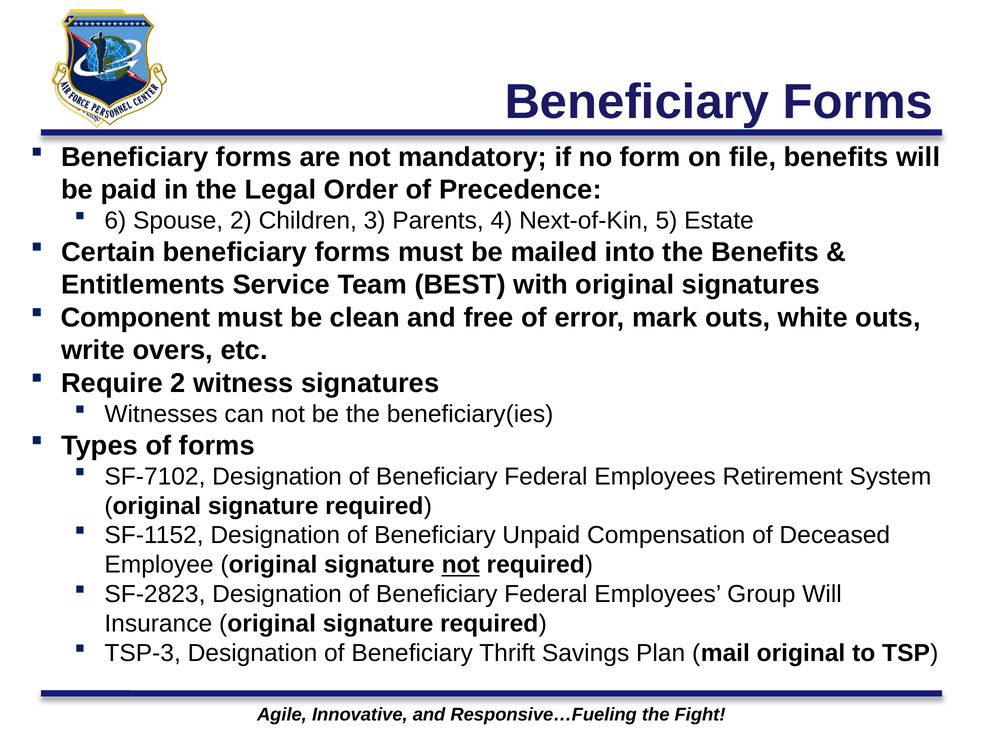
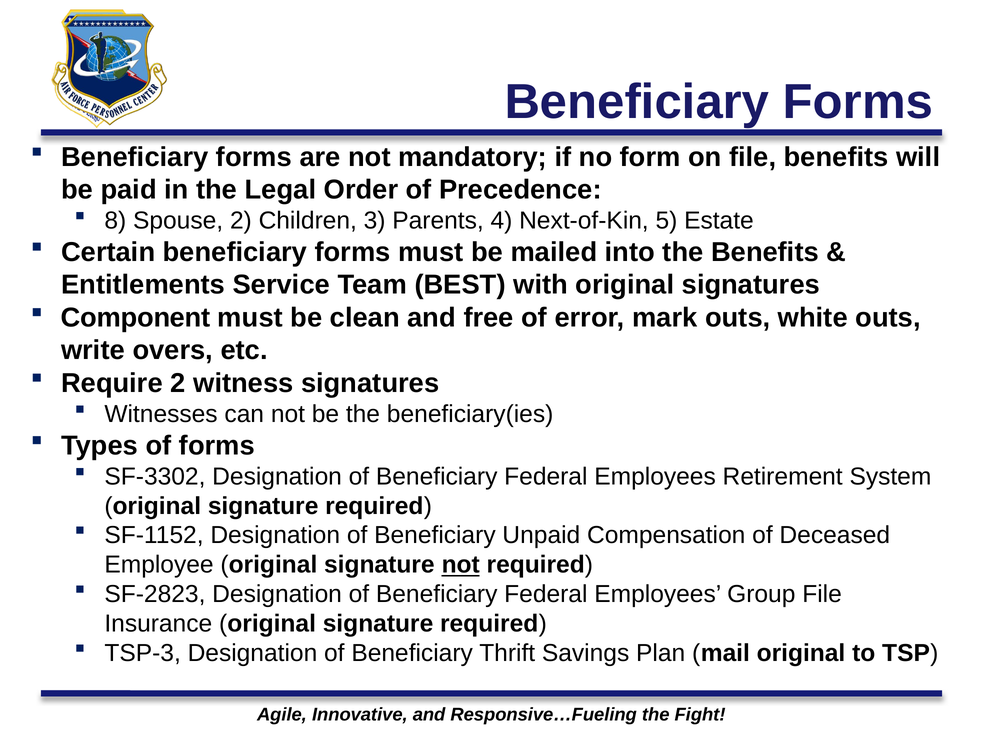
6: 6 -> 8 (115, 221)
SF-7102: SF-7102 -> SF-3302 (155, 477)
Group Will: Will -> File (822, 595)
